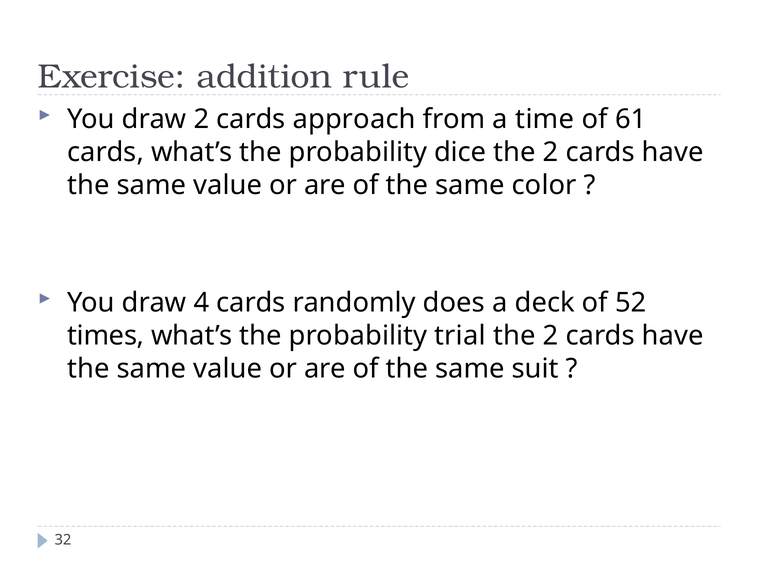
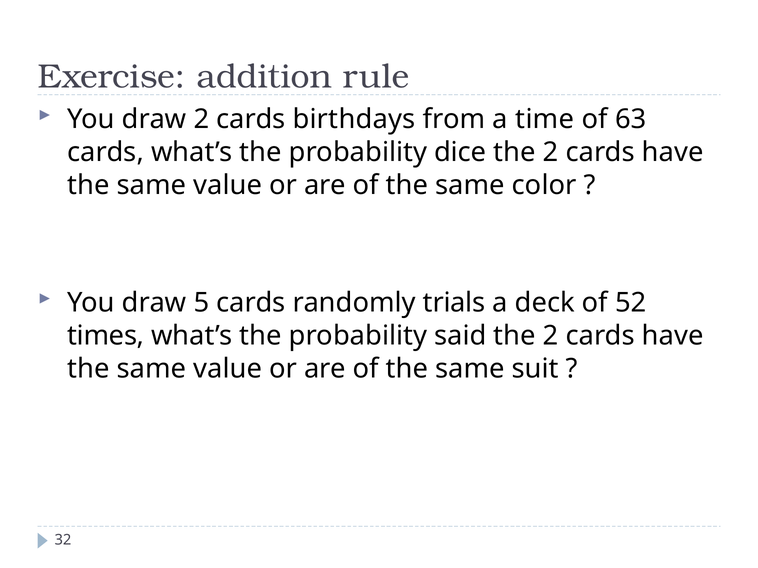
approach: approach -> birthdays (354, 119)
61: 61 -> 63 (631, 119)
4: 4 -> 5 (201, 303)
does: does -> trials (454, 303)
trial: trial -> said (460, 336)
